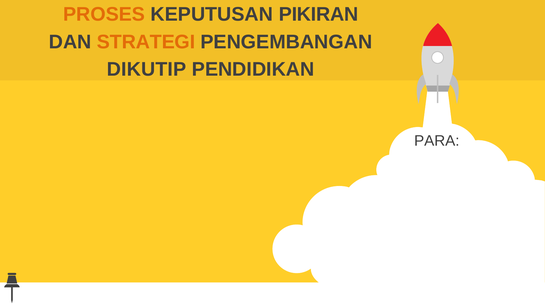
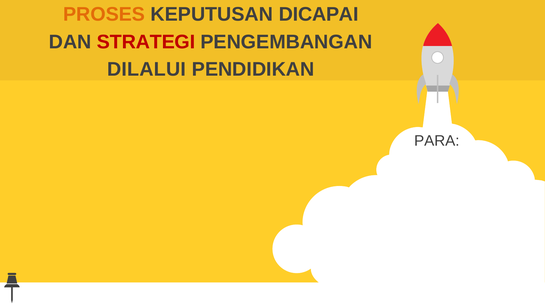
PIKIRAN: PIKIRAN -> DICAPAI (319, 14)
STRATEGI colour: orange -> red (146, 42)
DIKUTIP: DIKUTIP -> DILALUI (147, 69)
